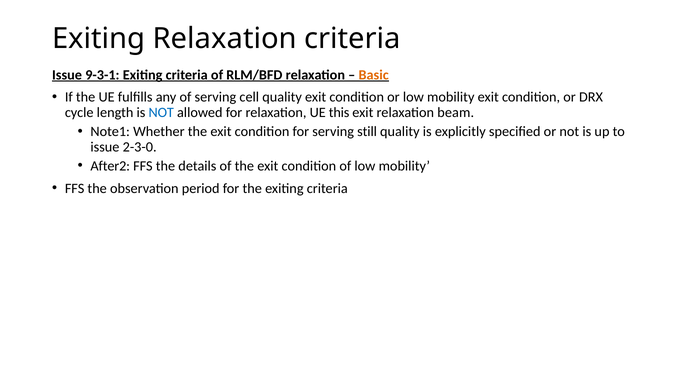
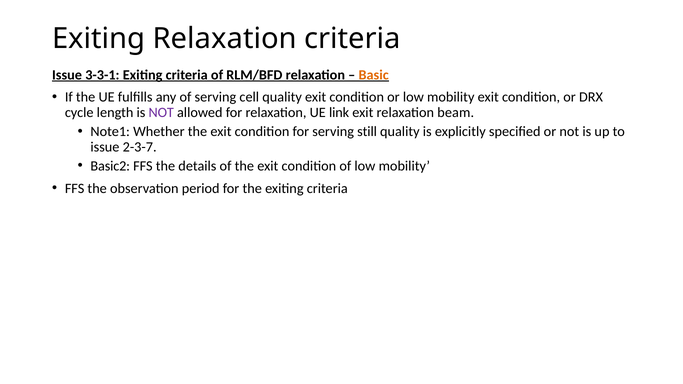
9-3-1: 9-3-1 -> 3-3-1 (102, 75)
NOT colour: blue -> purple (161, 113)
this: this -> link (339, 113)
2-3-0: 2-3-0 -> 2-3-7 (140, 147)
After2: After2 -> Basic2 (110, 166)
